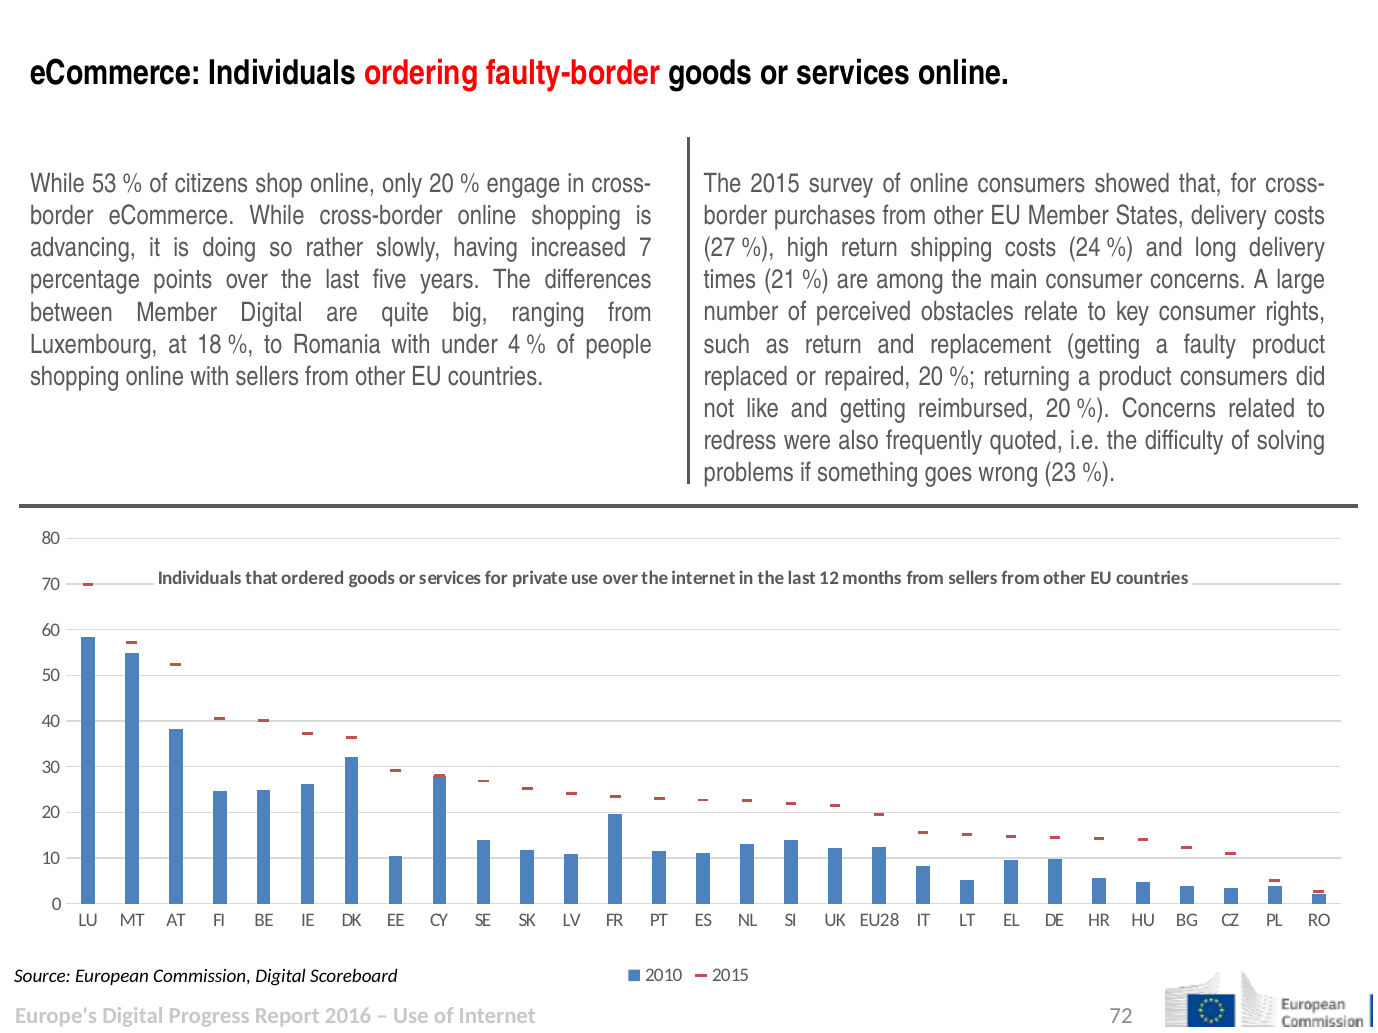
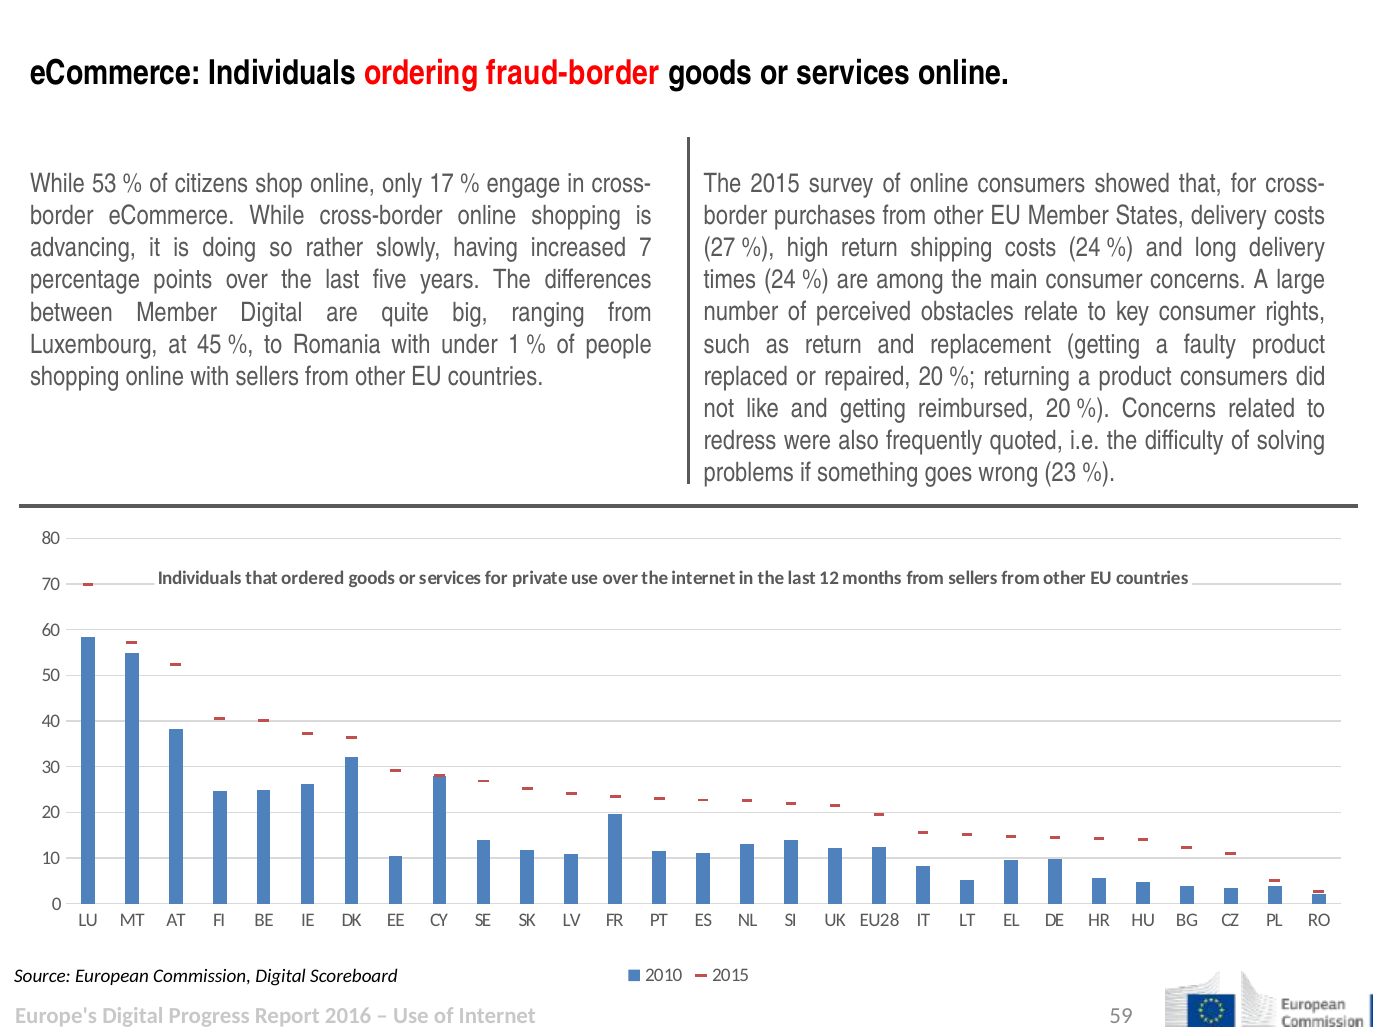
faulty-border: faulty-border -> fraud-border (573, 74)
only 20: 20 -> 17 (442, 184)
times 21: 21 -> 24 (780, 280)
18: 18 -> 45 (209, 345)
4: 4 -> 1 (514, 345)
72: 72 -> 59 (1121, 1016)
